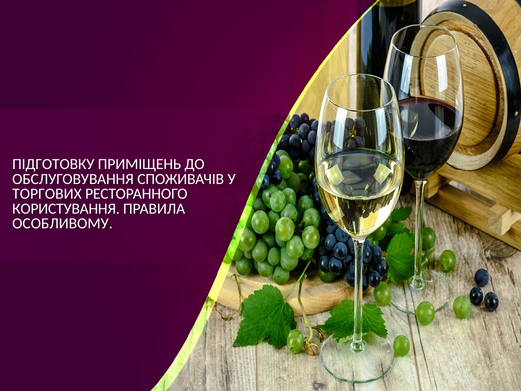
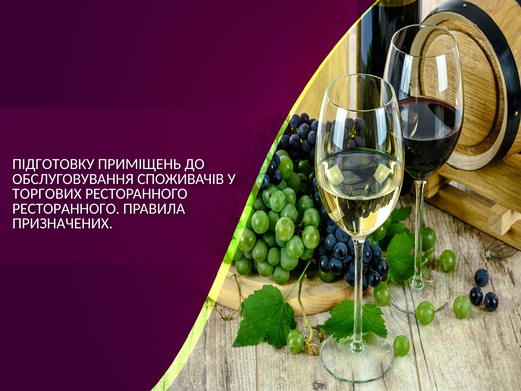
КОРИСТУВАННЯ: КОРИСТУВАННЯ -> РЕСТОРАННОГО (66, 209)
ОСОБЛИВОМУ: ОСОБЛИВОМУ -> ПРИЗНАЧЕНИХ (63, 223)
